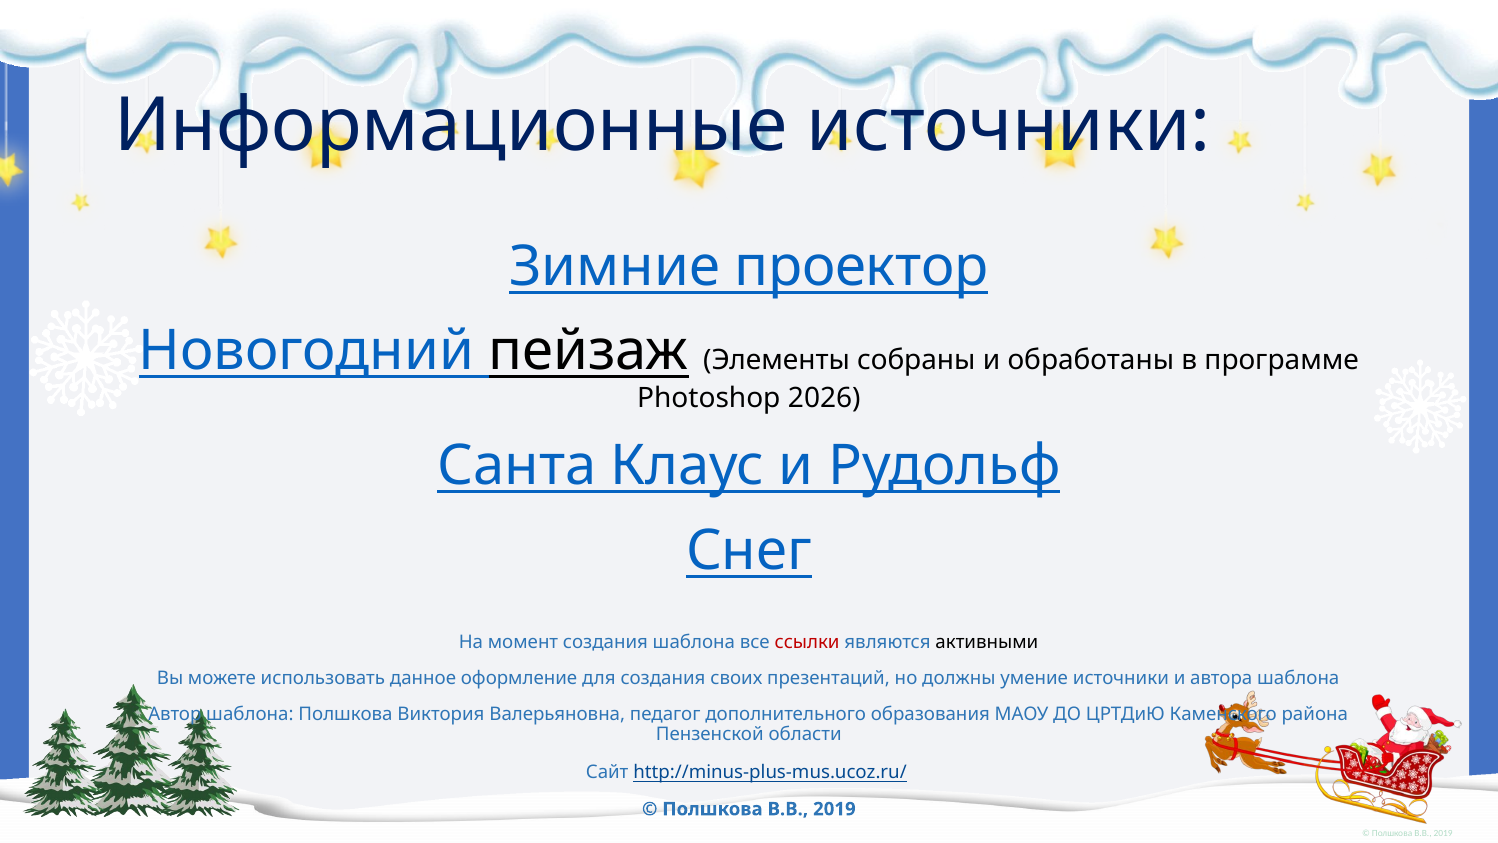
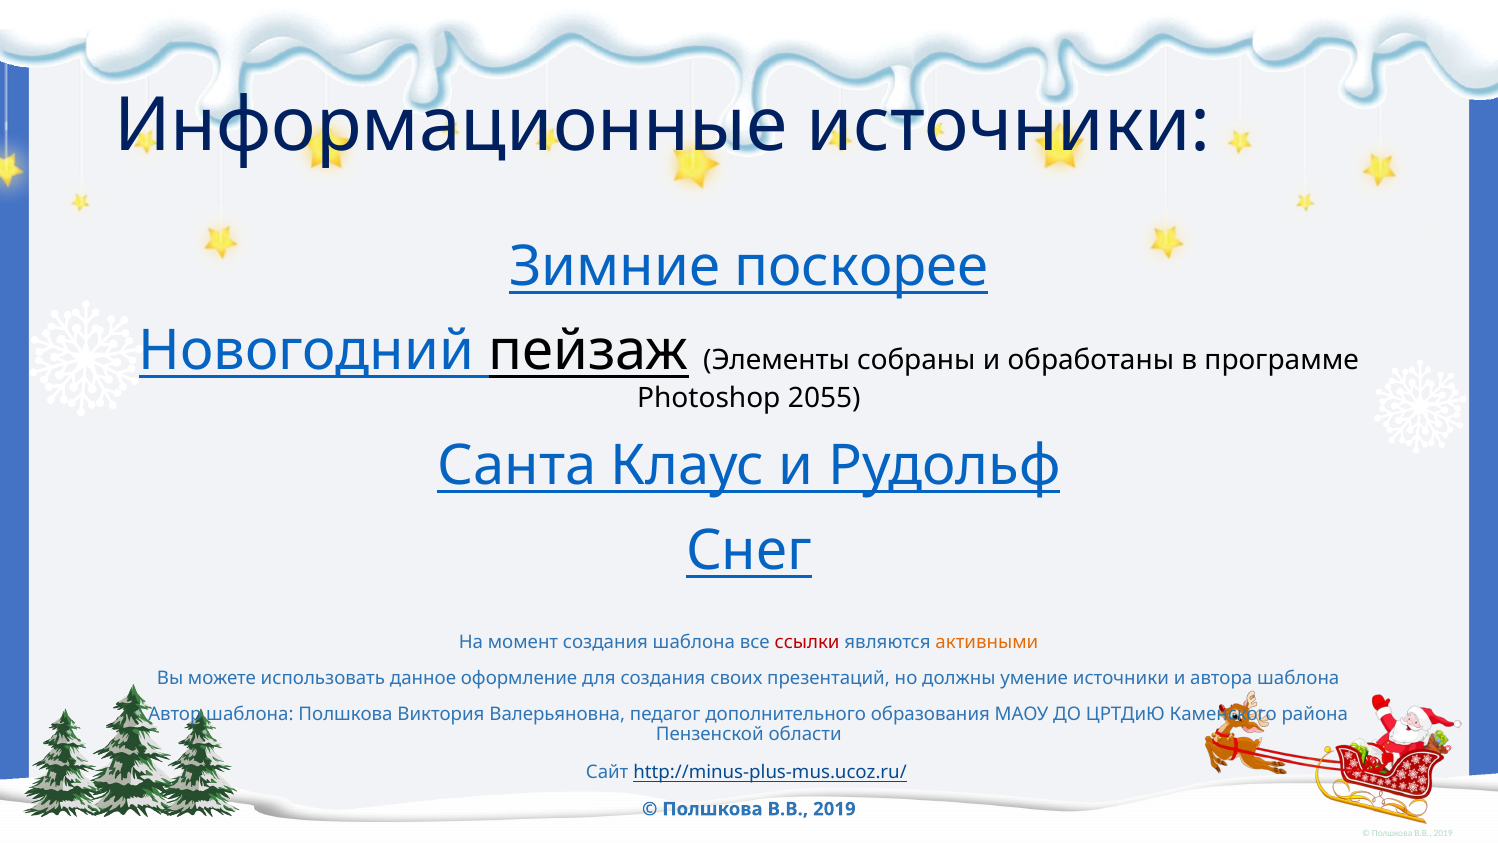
проектор: проектор -> поскорее (861, 266)
2026: 2026 -> 2055 (824, 398)
активными colour: black -> orange (987, 643)
